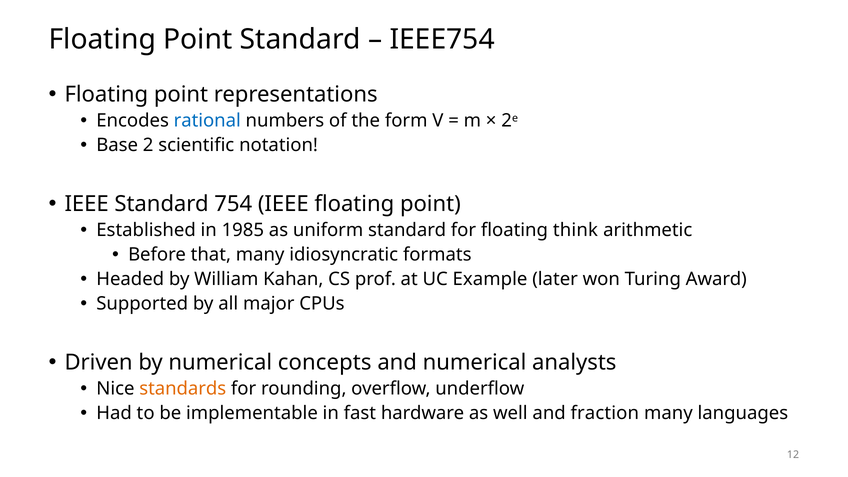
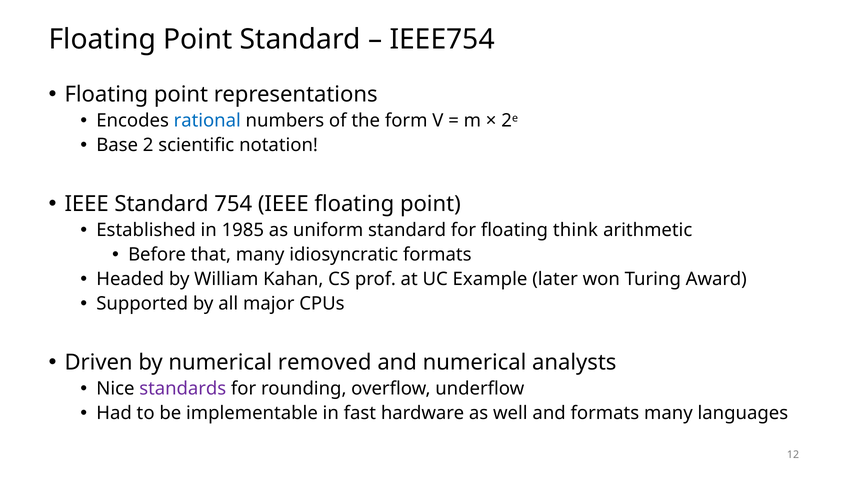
concepts: concepts -> removed (325, 362)
standards colour: orange -> purple (183, 389)
and fraction: fraction -> formats (605, 413)
